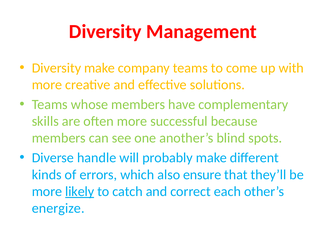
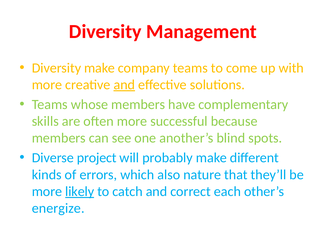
and underline: none -> present (124, 85)
handle: handle -> project (97, 158)
ensure: ensure -> nature (202, 175)
